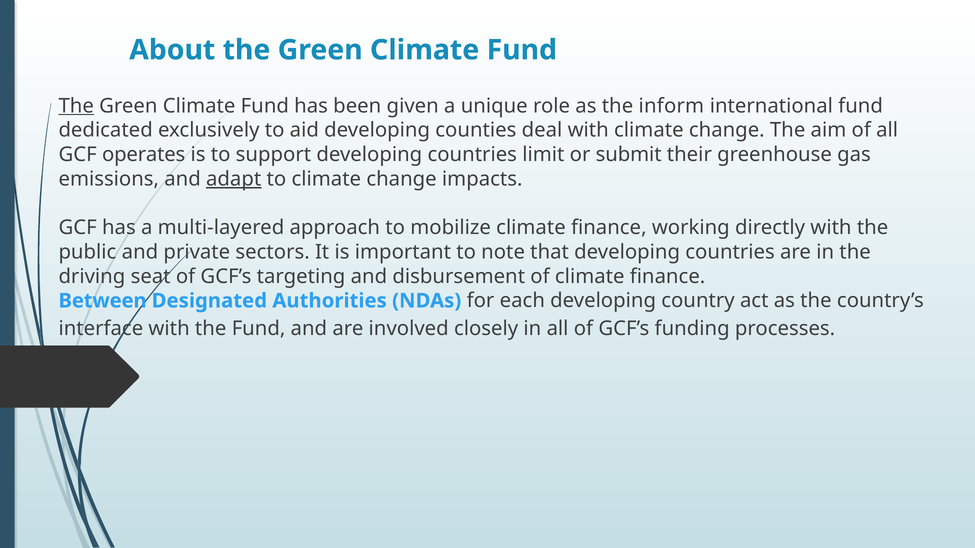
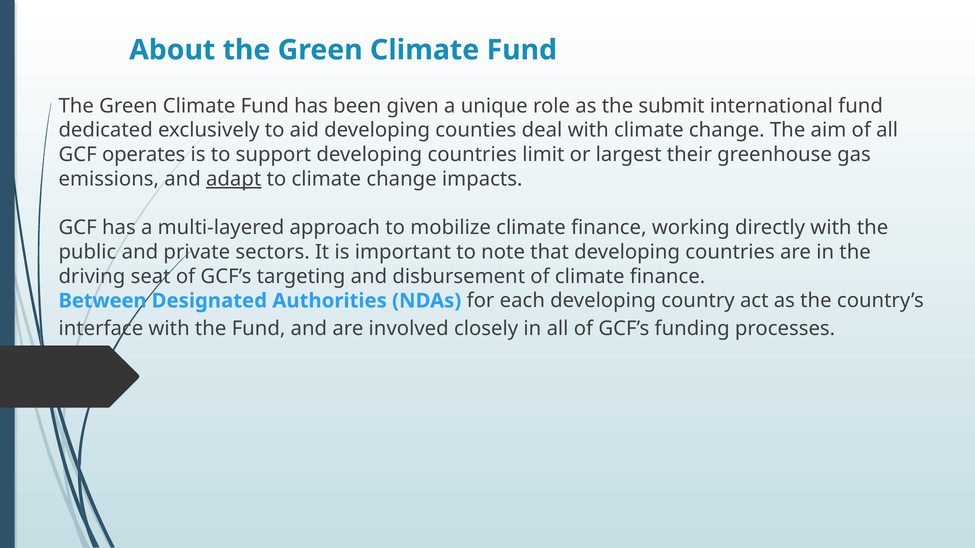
The underline: present -> none (76, 106)
inform: inform -> submit (671, 106)
submit: submit -> largest (629, 155)
